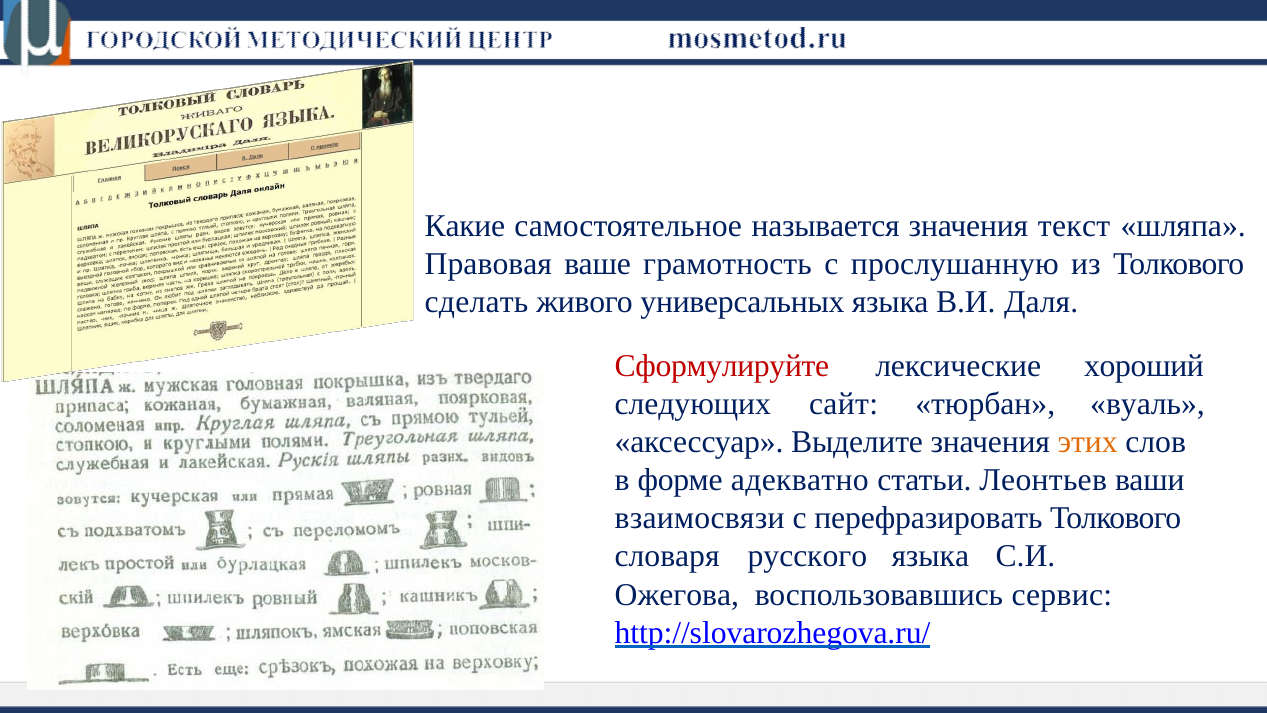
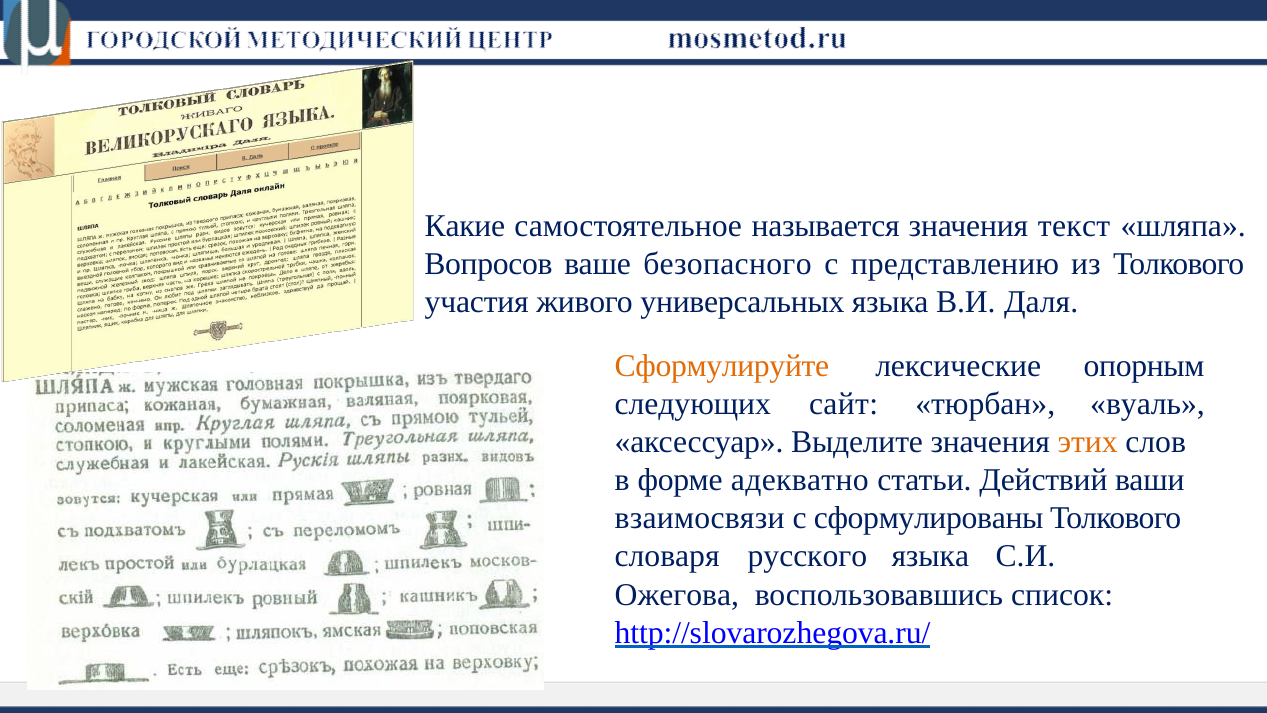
Правовая: Правовая -> Вопросов (489, 264)
грамотность: грамотность -> безопасного (727, 264)
прослушанную: прослушанную -> представлению (955, 264)
сделать: сделать -> участия (477, 302)
Сформулируйте colour: red -> orange (722, 366)
хороший: хороший -> опорным (1144, 366)
Леонтьев: Леонтьев -> Действий (1043, 480)
перефразировать: перефразировать -> сформулированы (929, 518)
сервис: сервис -> список (1062, 594)
